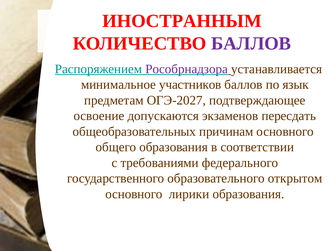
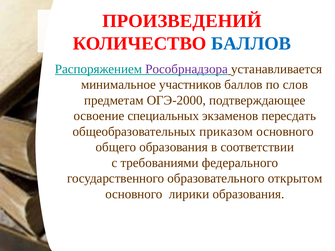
ИНОСТРАННЫМ: ИНОСТРАННЫМ -> ПРОИЗВЕДЕНИЙ (182, 21)
БАЛЛОВ colour: purple -> blue (251, 43)
язык: язык -> слов (295, 85)
ОГЭ-2027: ОГЭ-2027 -> ОГЭ-2000 (176, 100)
допускаются: допускаются -> специальных (163, 116)
причинам: причинам -> приказом (226, 132)
